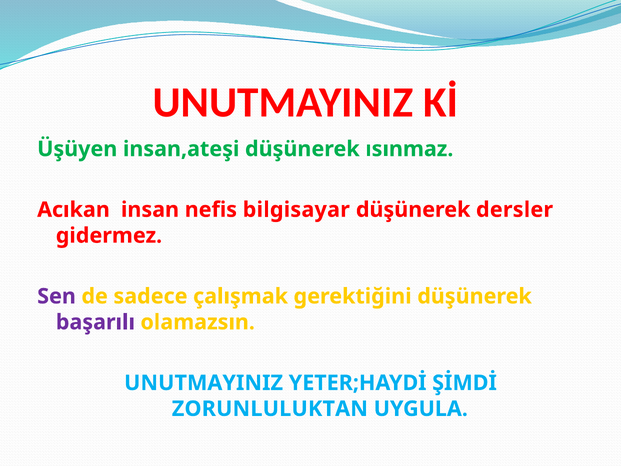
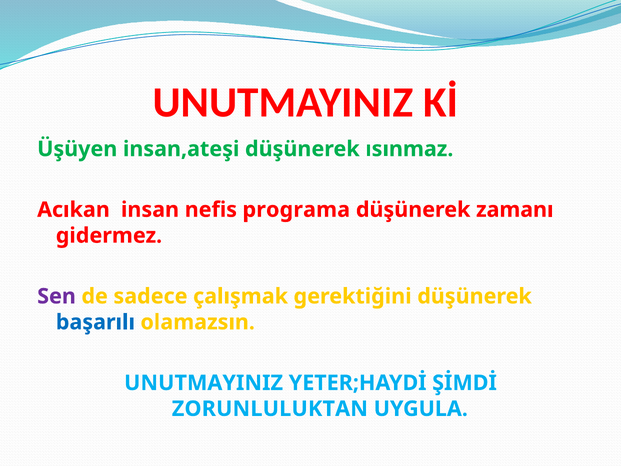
bilgisayar: bilgisayar -> programa (296, 210)
dersler: dersler -> zamanı (515, 210)
başarılı colour: purple -> blue (95, 322)
